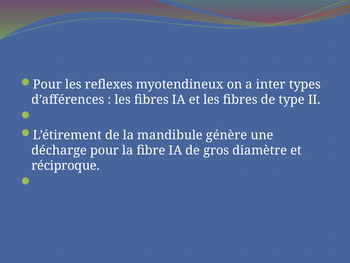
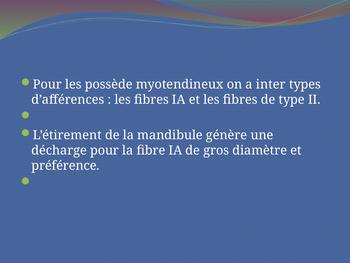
reflexes: reflexes -> possède (109, 84)
réciproque: réciproque -> préférence (66, 165)
